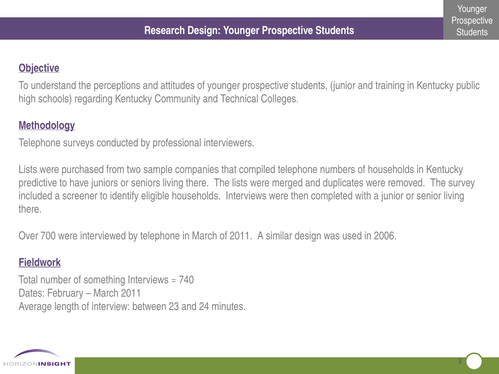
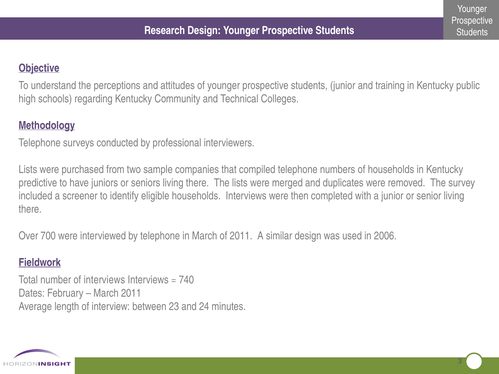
of something: something -> interviews (104, 280)
